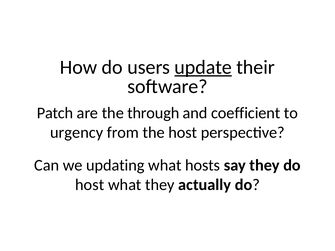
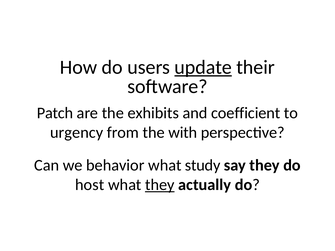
through: through -> exhibits (153, 113)
the host: host -> with (183, 133)
updating: updating -> behavior (115, 165)
hosts: hosts -> study (203, 165)
they underline: none -> present (160, 185)
